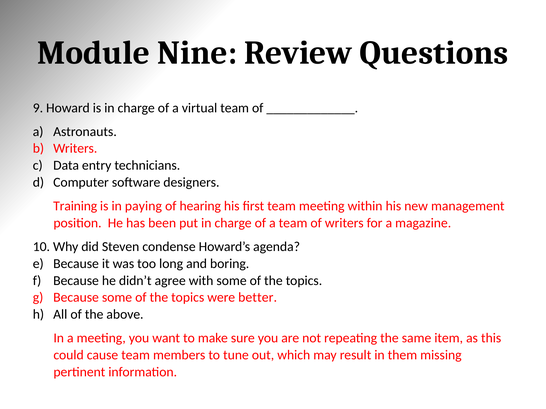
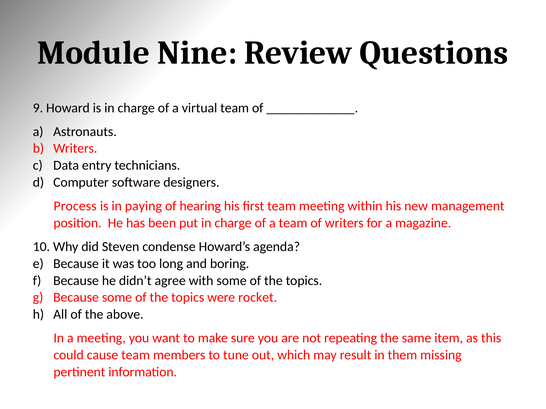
Training: Training -> Process (75, 206)
better: better -> rocket (258, 298)
